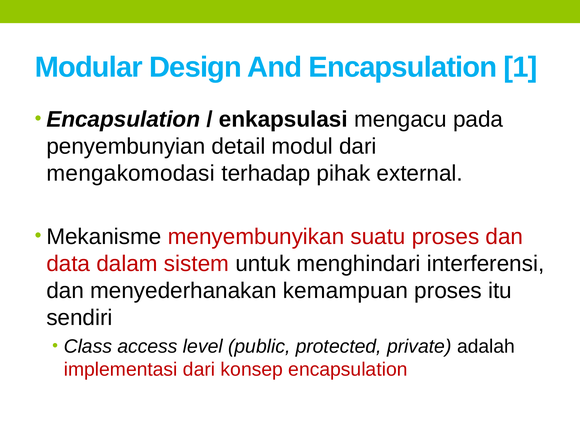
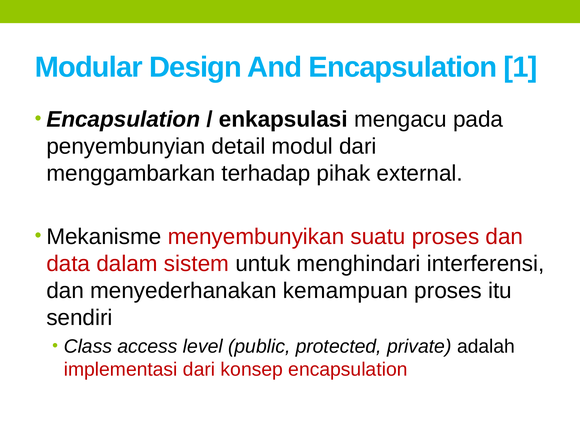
mengakomodasi: mengakomodasi -> menggambarkan (131, 173)
